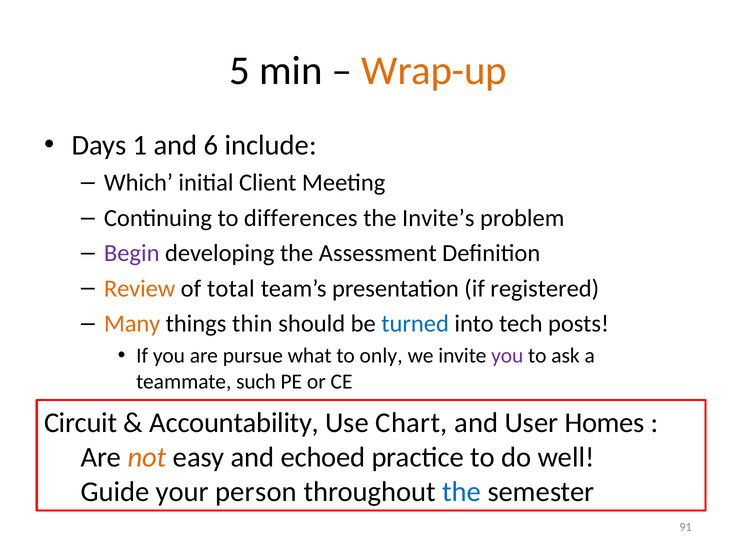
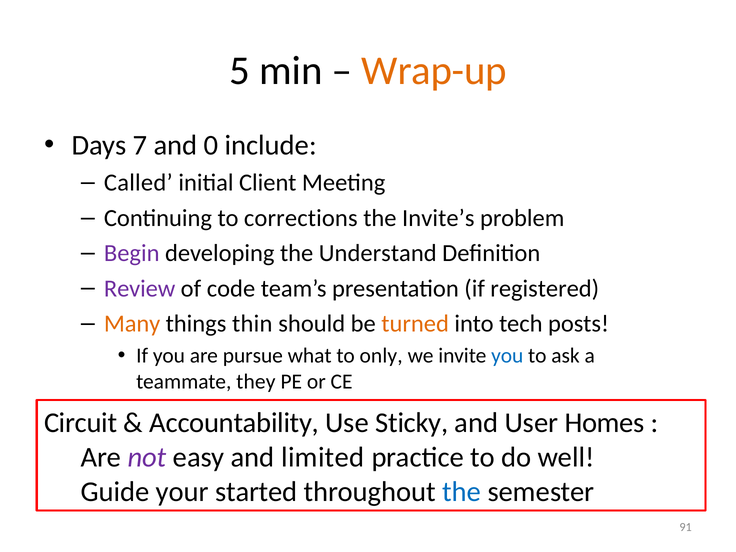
1: 1 -> 7 (140, 146)
6: 6 -> 0 (211, 146)
Which: Which -> Called (138, 183)
differences: differences -> corrections (301, 218)
Assessment: Assessment -> Understand (378, 253)
Review colour: orange -> purple (140, 288)
total: total -> code (231, 288)
turned colour: blue -> orange (415, 324)
you colour: purple -> blue (507, 356)
such: such -> they (256, 382)
Chart: Chart -> Sticky (412, 423)
not colour: orange -> purple (147, 457)
echoed: echoed -> limited (323, 457)
person: person -> started (256, 492)
